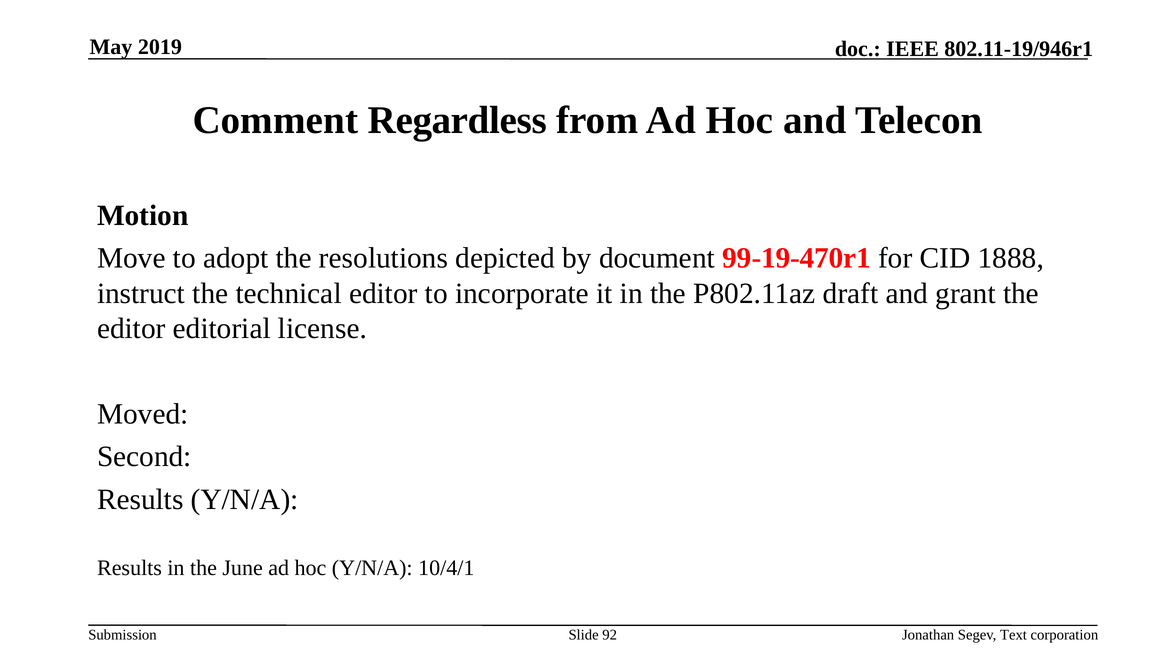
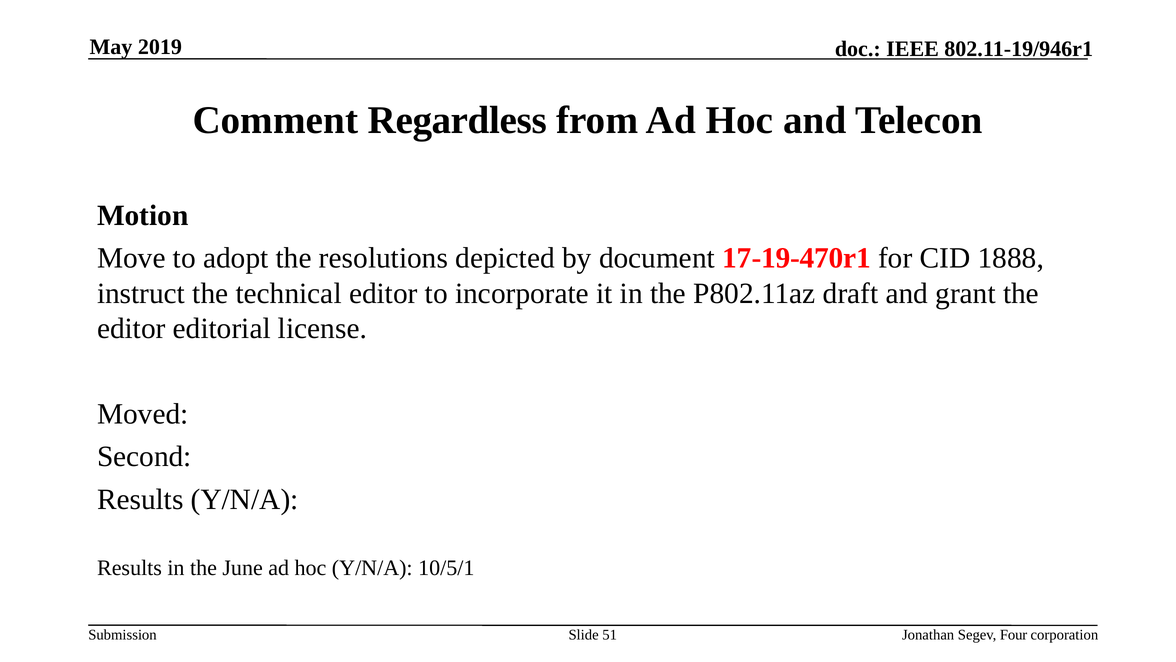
99-19-470r1: 99-19-470r1 -> 17-19-470r1 (797, 258)
10/4/1: 10/4/1 -> 10/5/1 (446, 568)
92: 92 -> 51 (610, 634)
Text: Text -> Four (1014, 634)
